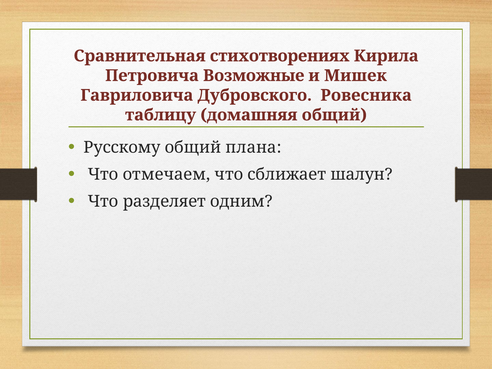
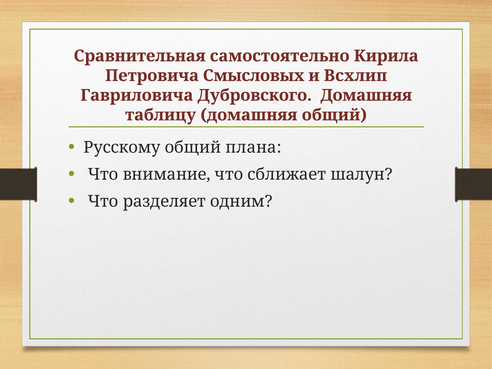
стихотворениях: стихотворениях -> самостоятельно (280, 56)
Возможные: Возможные -> Смысловых (254, 76)
Мишек: Мишек -> Всхлип (355, 76)
Дубровского Ровесника: Ровесника -> Домашняя (366, 95)
отмечаем: отмечаем -> внимание (167, 174)
